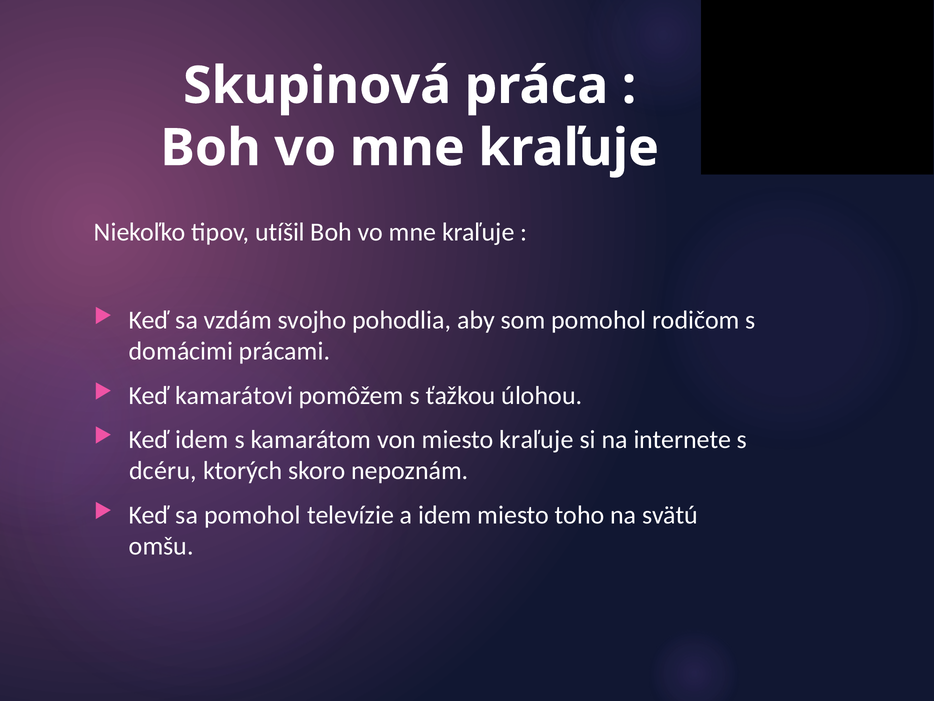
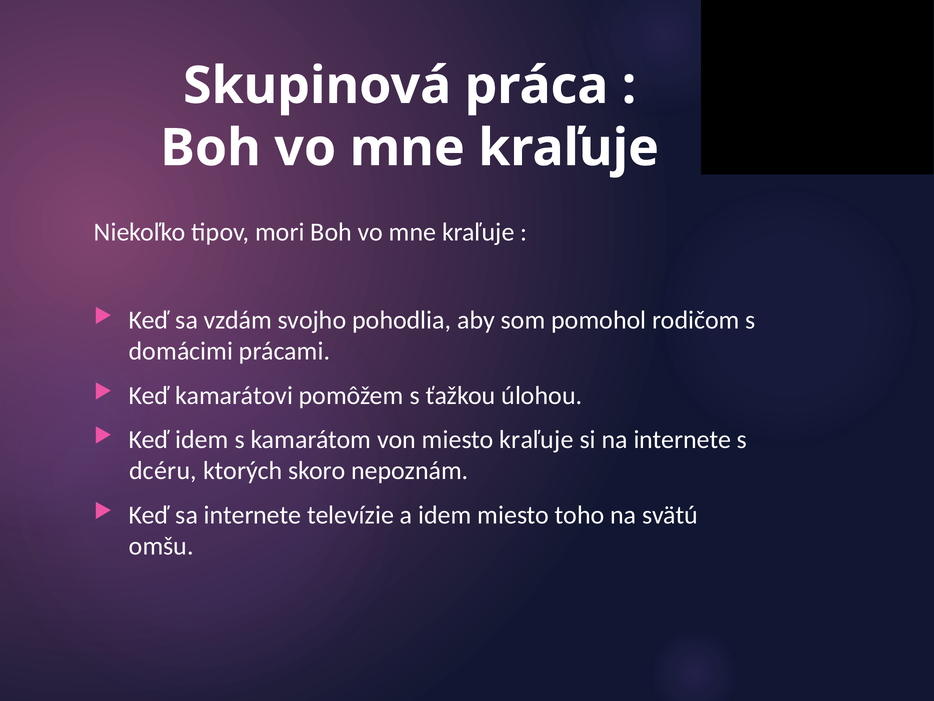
utíšil: utíšil -> mori (280, 232)
sa pomohol: pomohol -> internete (253, 515)
